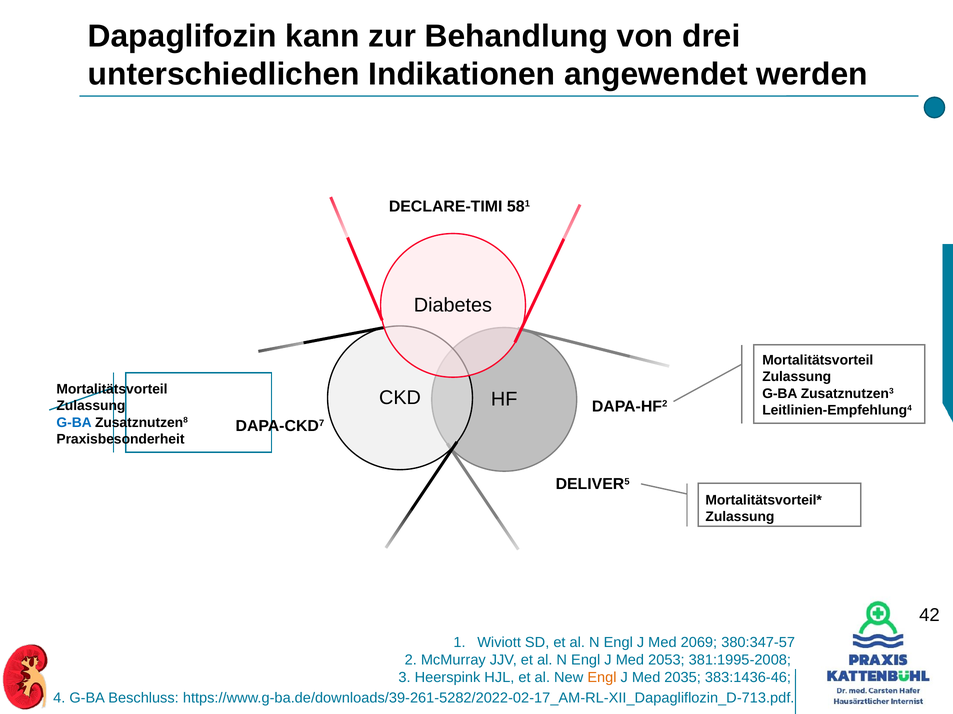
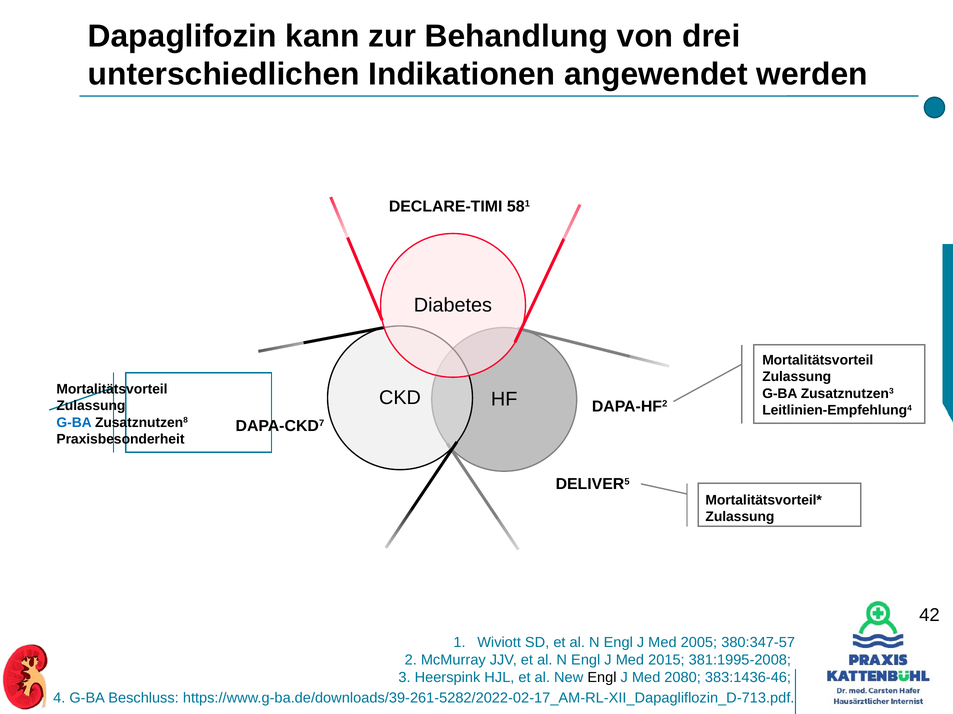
2069: 2069 -> 2005 (699, 643)
2053: 2053 -> 2015 (666, 661)
Engl colour: orange -> black (602, 678)
2035: 2035 -> 2080 (683, 678)
